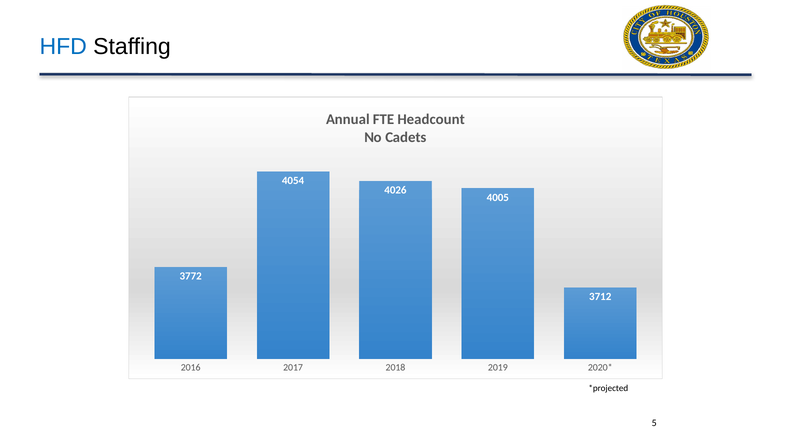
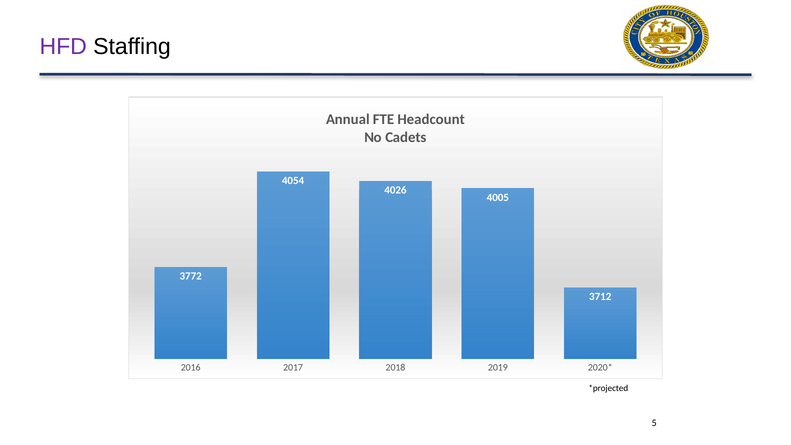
HFD colour: blue -> purple (63, 47)
